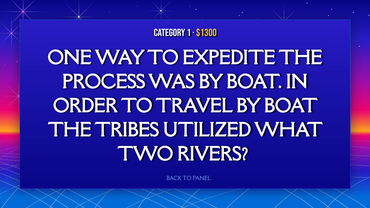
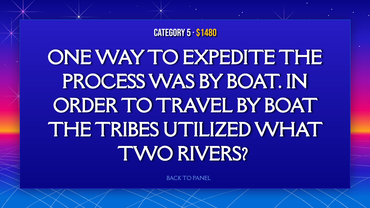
1: 1 -> 5 (189, 33)
$1300: $1300 -> $1480 (206, 33)
